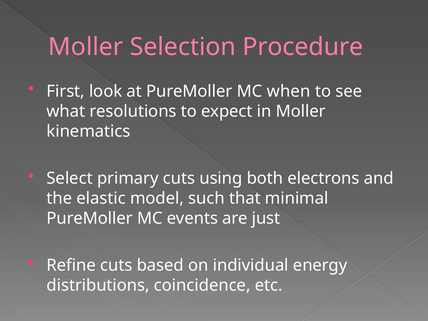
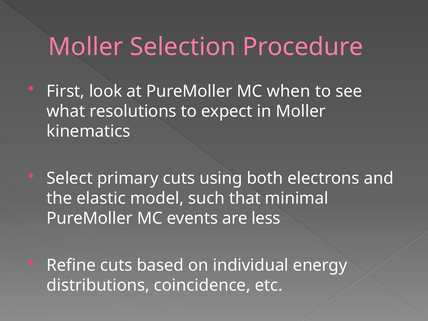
just: just -> less (266, 218)
